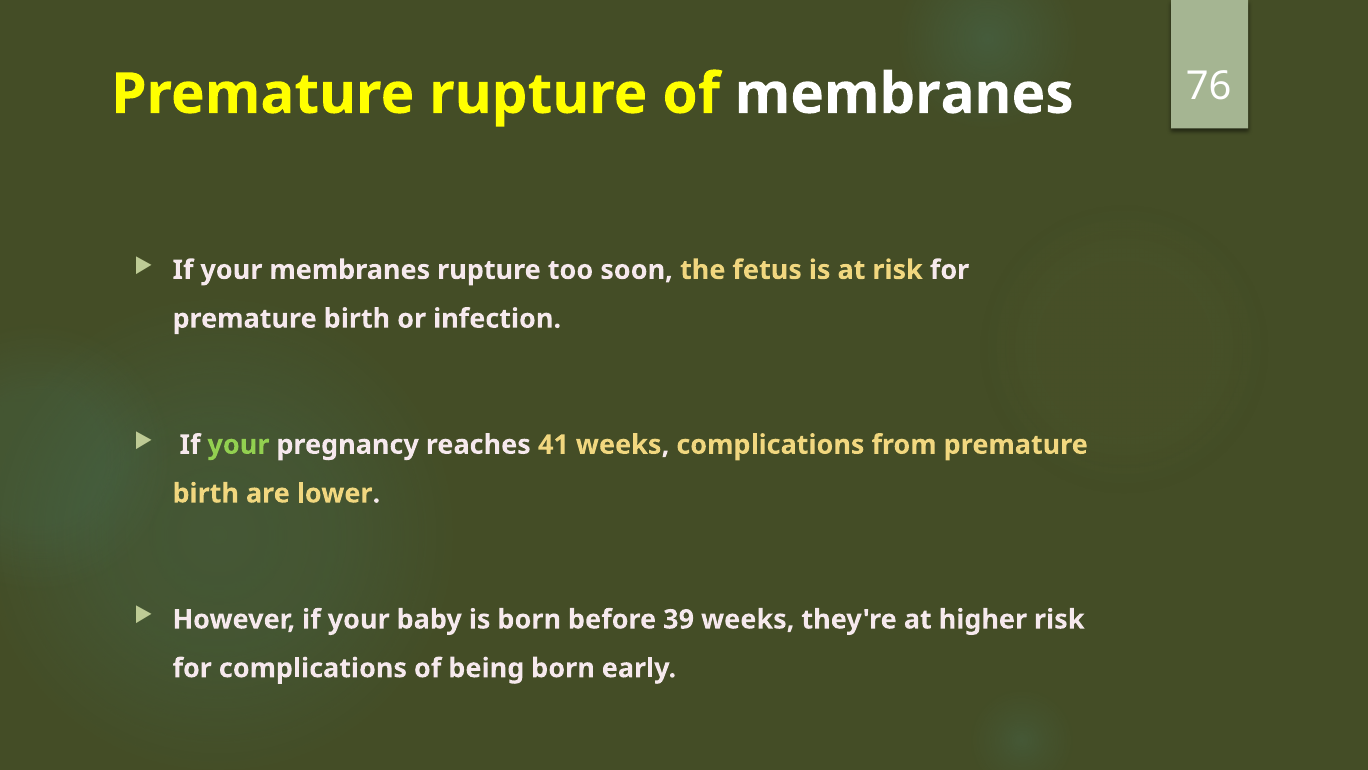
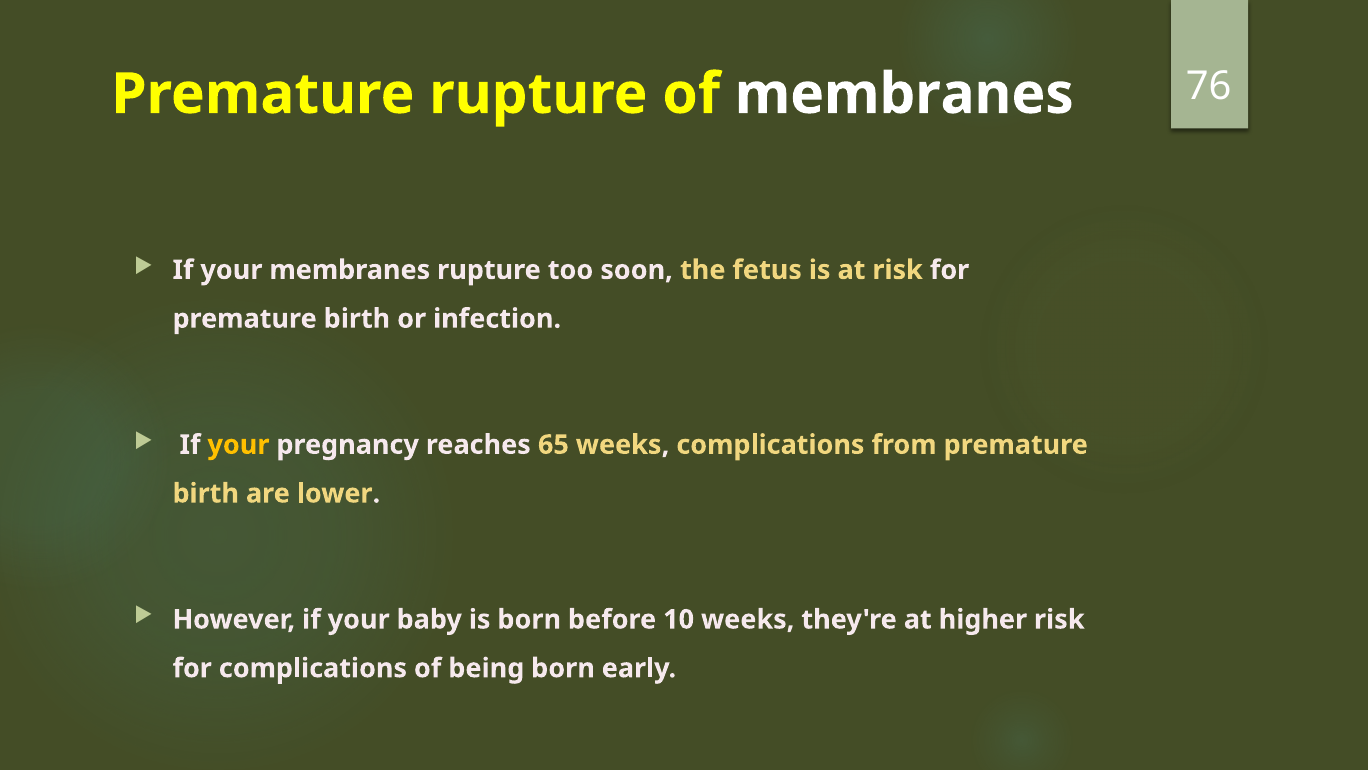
your colour: light green -> yellow (238, 445)
41: 41 -> 65 (553, 445)
39: 39 -> 10 (679, 619)
